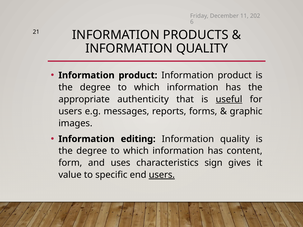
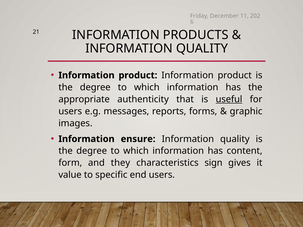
editing: editing -> ensure (138, 139)
uses: uses -> they (120, 163)
users underline: present -> none (162, 175)
